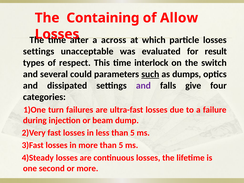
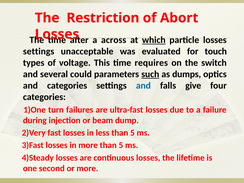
Containing: Containing -> Restriction (103, 18)
Allow: Allow -> Abort (179, 18)
which underline: none -> present (154, 40)
result: result -> touch (216, 51)
respect: respect -> voltage (75, 63)
interlock: interlock -> requires (151, 63)
and dissipated: dissipated -> categories (67, 86)
and colour: purple -> blue (143, 86)
